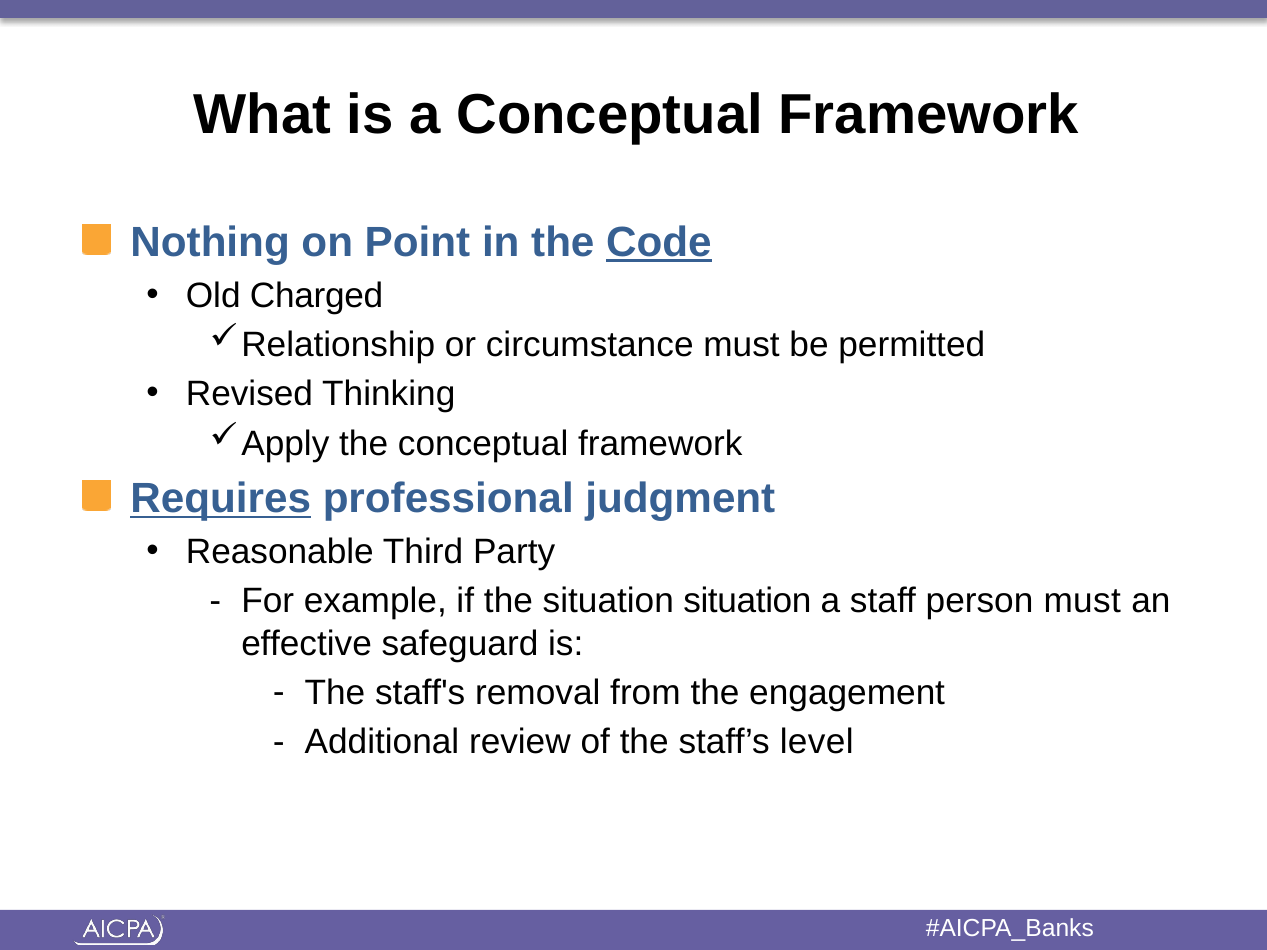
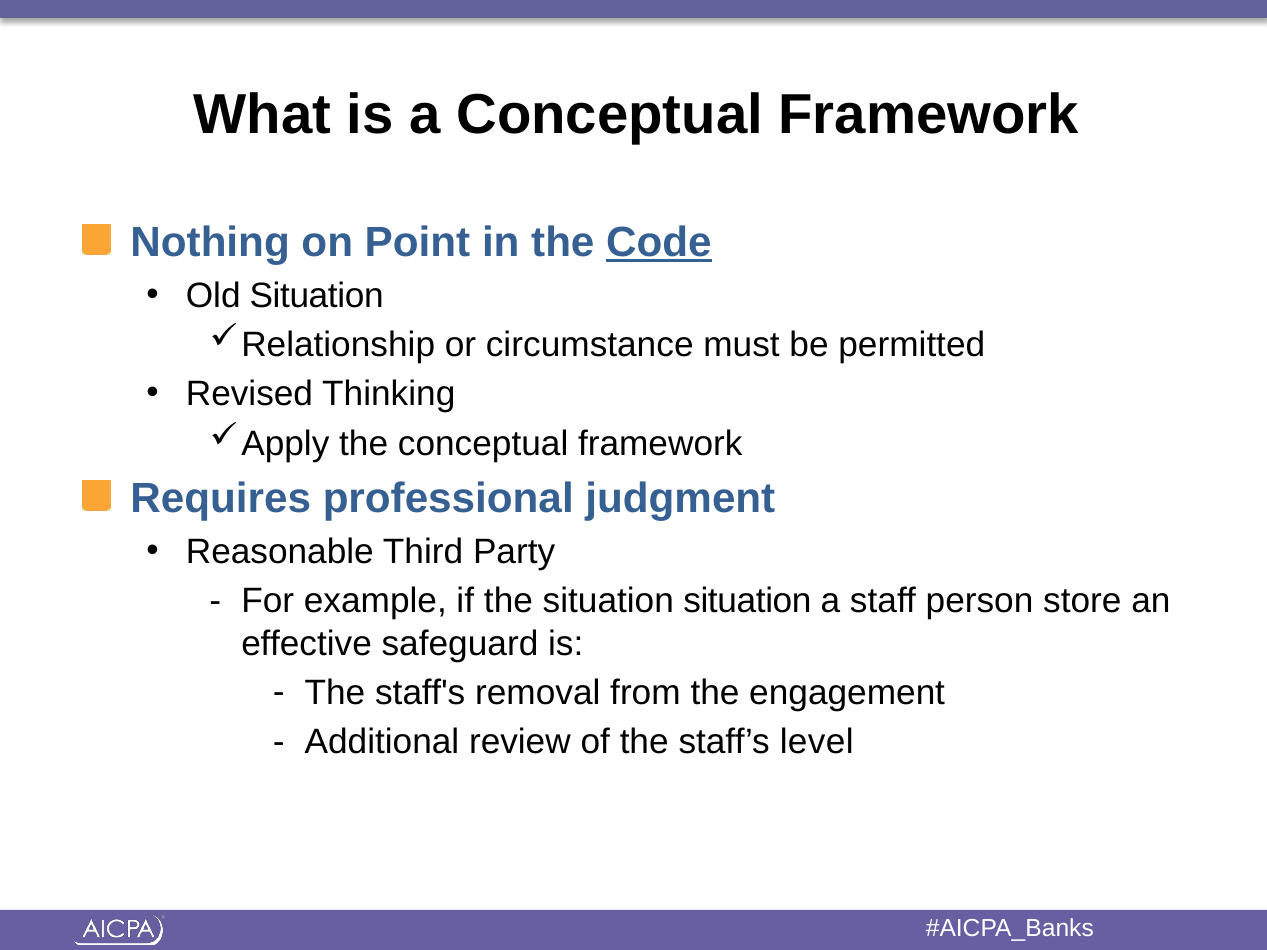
Old Charged: Charged -> Situation (317, 296)
Requires underline: present -> none (221, 499)
person must: must -> store (1082, 601)
